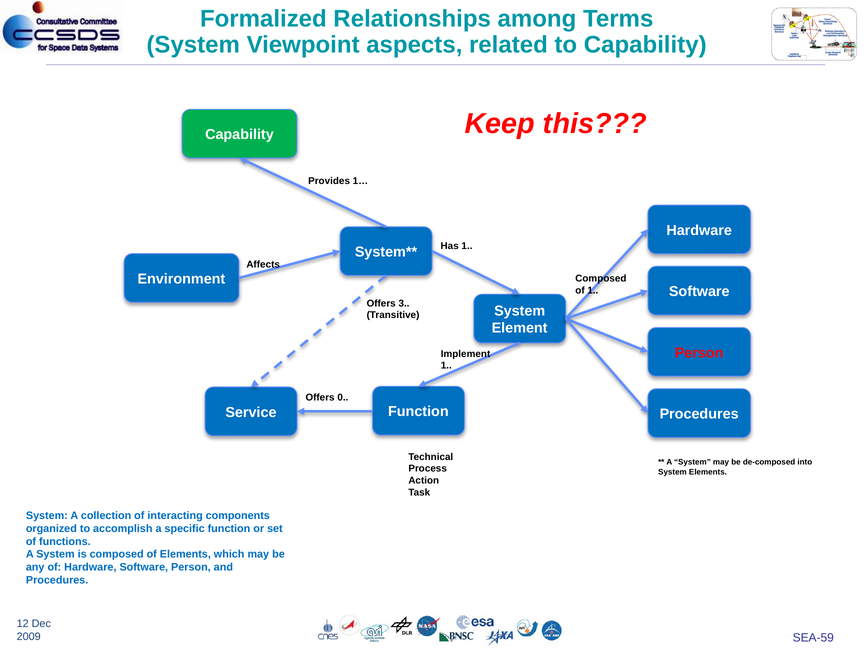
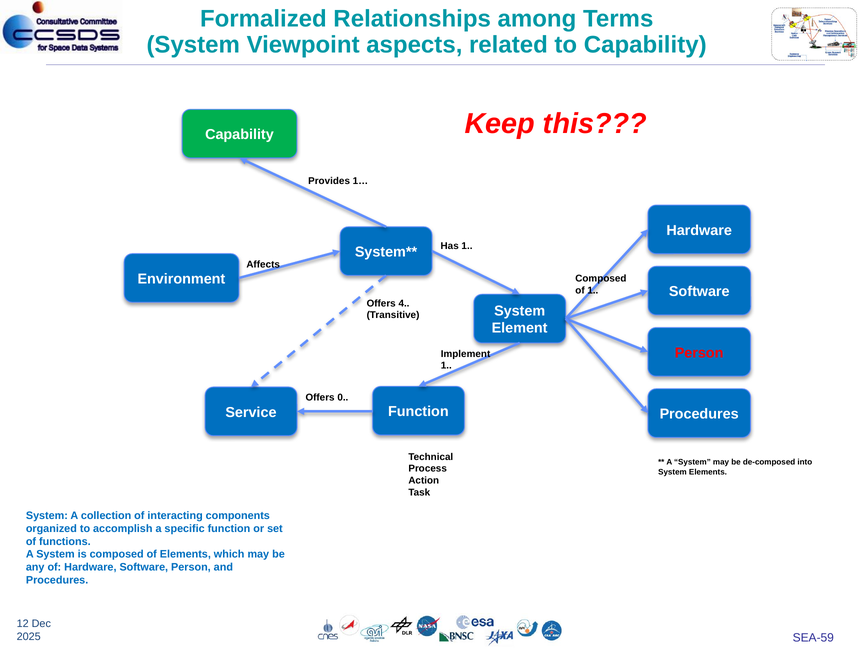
3: 3 -> 4 (404, 303)
2009: 2009 -> 2025 (29, 637)
